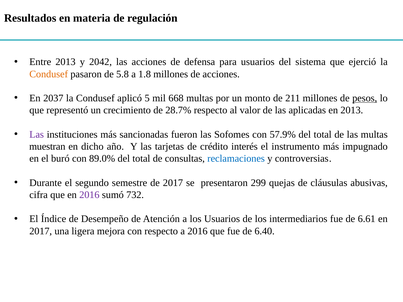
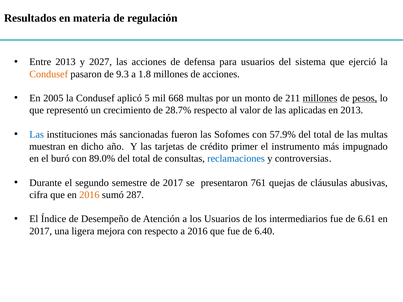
2042: 2042 -> 2027 (101, 62)
5.8: 5.8 -> 9.3 (123, 74)
2037: 2037 -> 2005 (53, 98)
millones underline: none -> present (320, 98)
Las colour: purple -> blue (37, 135)
interés: interés -> primer (245, 147)
299: 299 -> 761 (258, 183)
2016 colour: purple -> orange (89, 195)
732: 732 -> 287 (135, 195)
